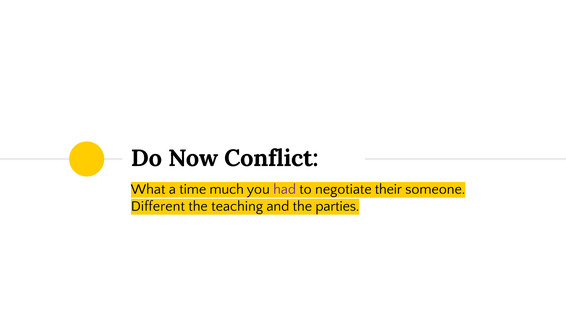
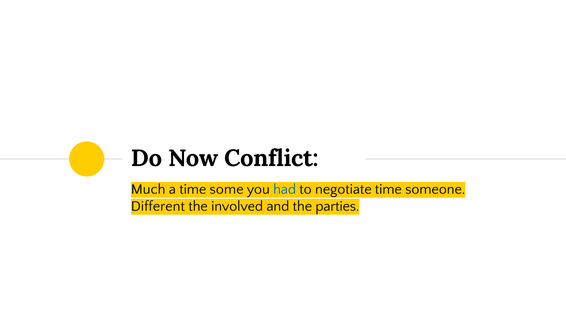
What: What -> Much (148, 189)
much: much -> some (227, 189)
had colour: purple -> blue (285, 189)
negotiate their: their -> time (388, 189)
teaching: teaching -> involved (237, 206)
